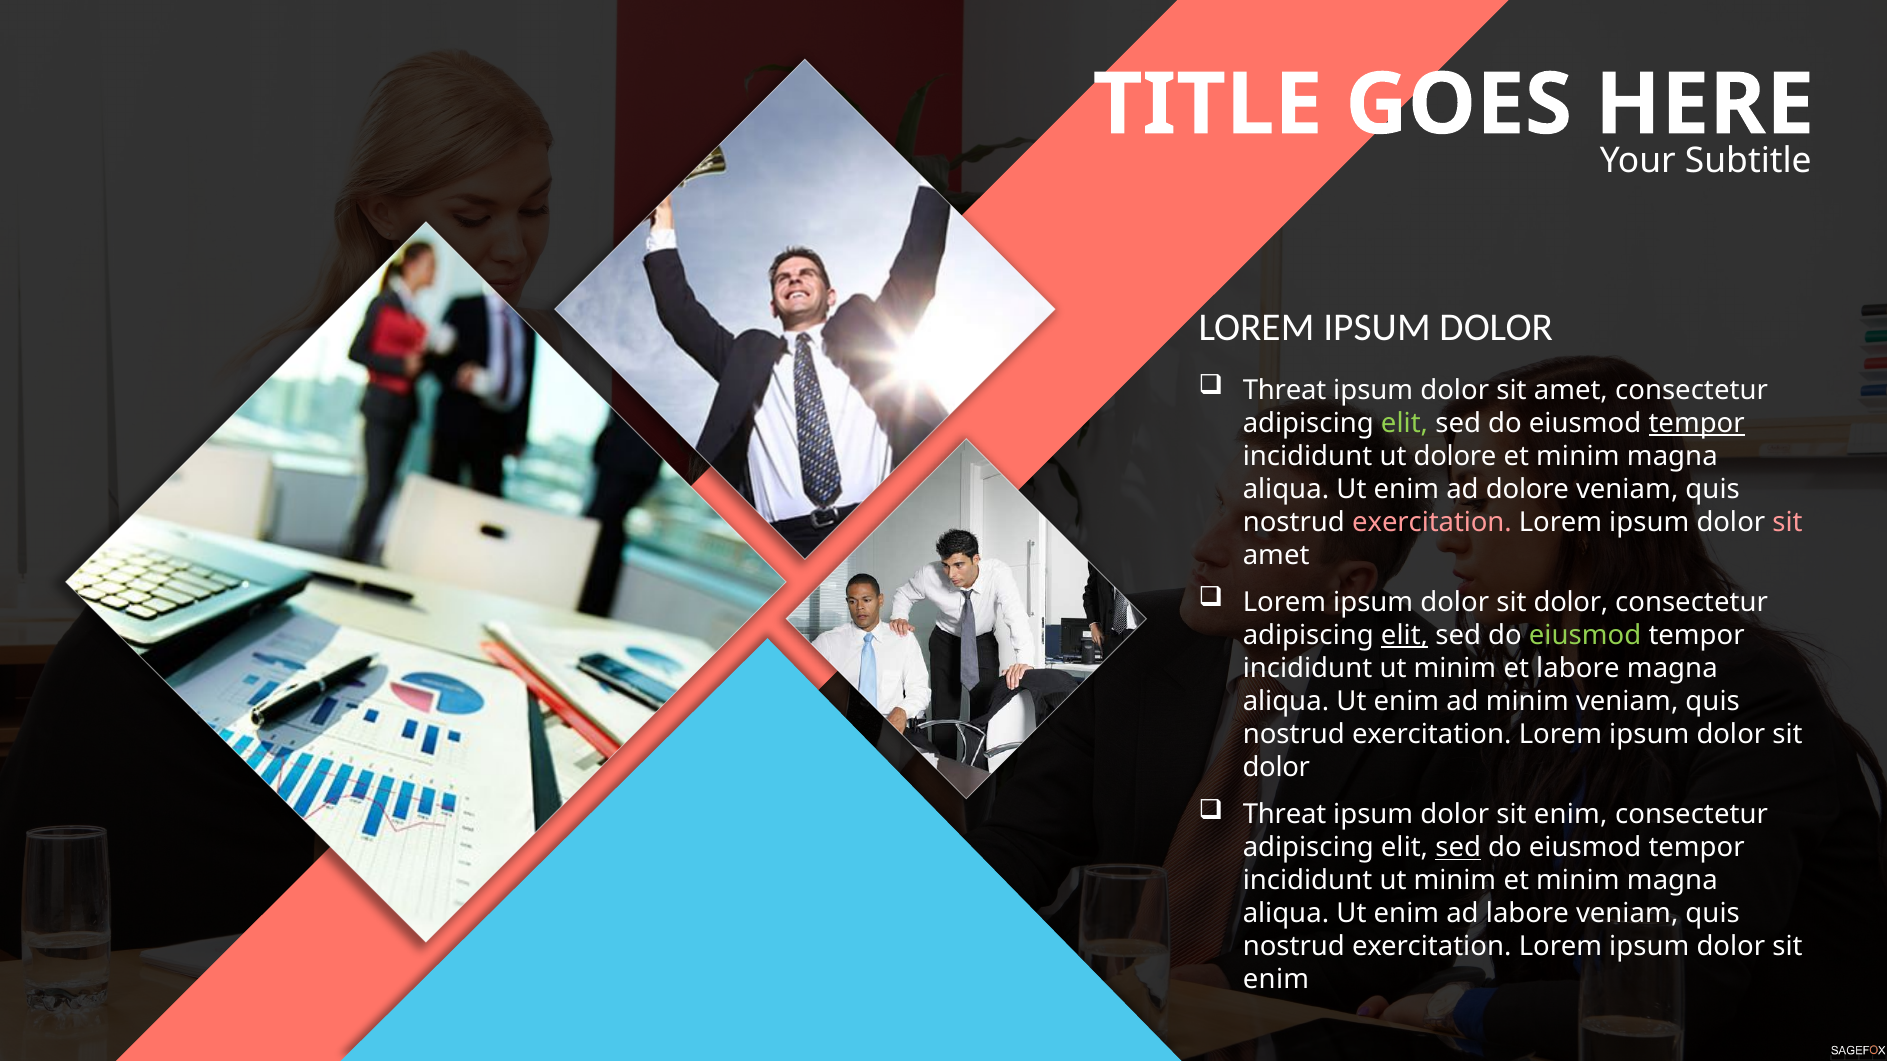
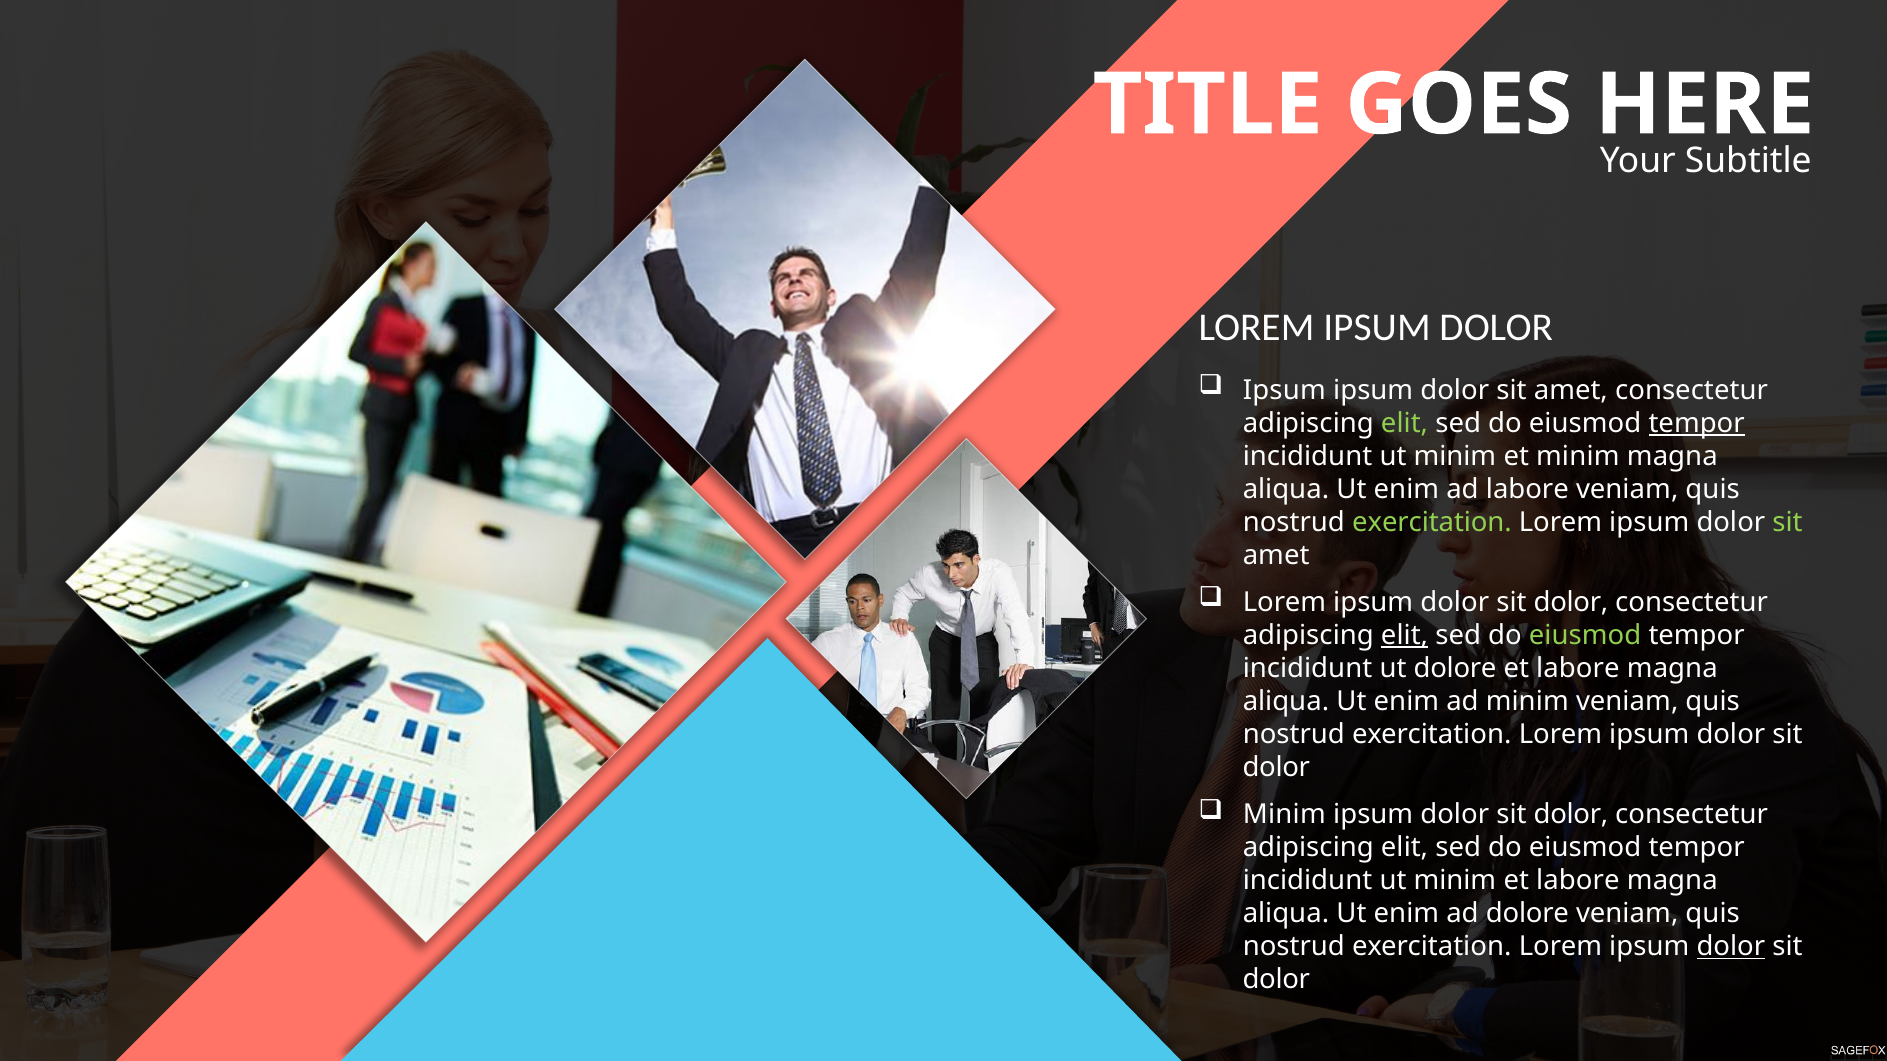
Threat: Threat -> Ipsum (1284, 390)
dolore: dolore -> minim (1455, 456)
ad dolore: dolore -> labore (1527, 489)
exercitation colour: pink -> light green (1432, 522)
sit colour: pink -> light green (1787, 522)
minim: minim -> dolore (1455, 669)
Threat: Threat -> Minim (1284, 815)
enim: enim -> dolor (1571, 815)
sed underline: present -> none (1458, 848)
minim: minim -> labore (1578, 881)
ad labore: labore -> dolore (1527, 914)
dolor underline: none -> present (1731, 947)
enim: enim -> dolor (1276, 980)
